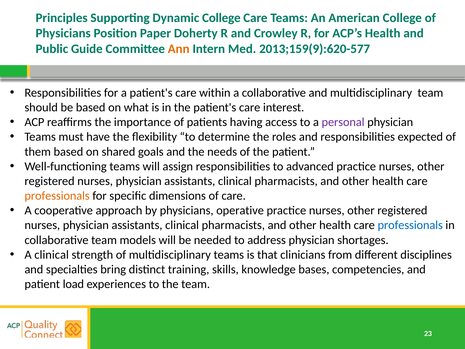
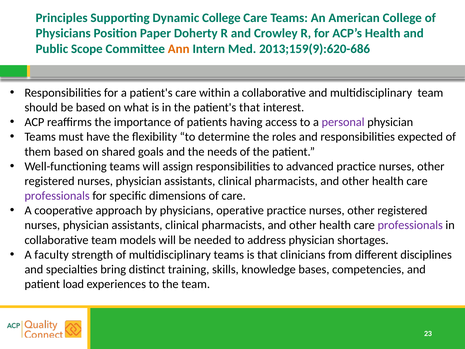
Guide: Guide -> Scope (87, 49)
2013;159(9):620-577: 2013;159(9):620-577 -> 2013;159(9):620-686 (315, 49)
the patient's care: care -> that (250, 107)
professionals colour: orange -> purple (57, 196)
professionals colour: blue -> purple (410, 225)
A clinical: clinical -> faculty (52, 255)
